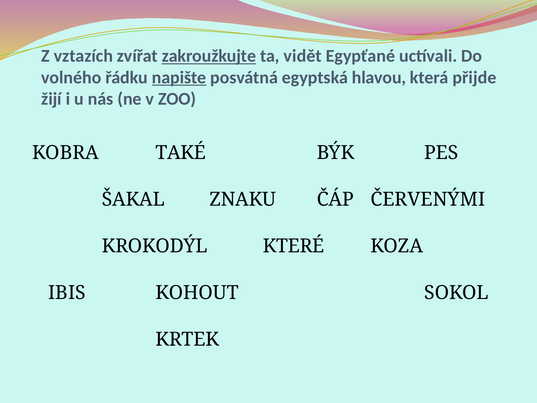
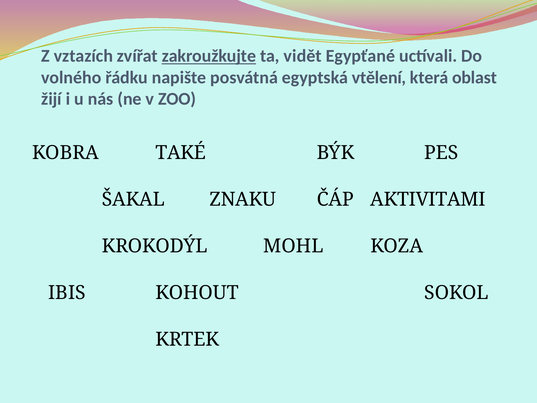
napište underline: present -> none (179, 77)
hlavou: hlavou -> vtělení (379, 77)
přijde: přijde -> oblast (475, 77)
ČERVENÝMI: ČERVENÝMI -> AKTIVITAMI (428, 199)
KTERÉ: KTERÉ -> MOHL (293, 246)
